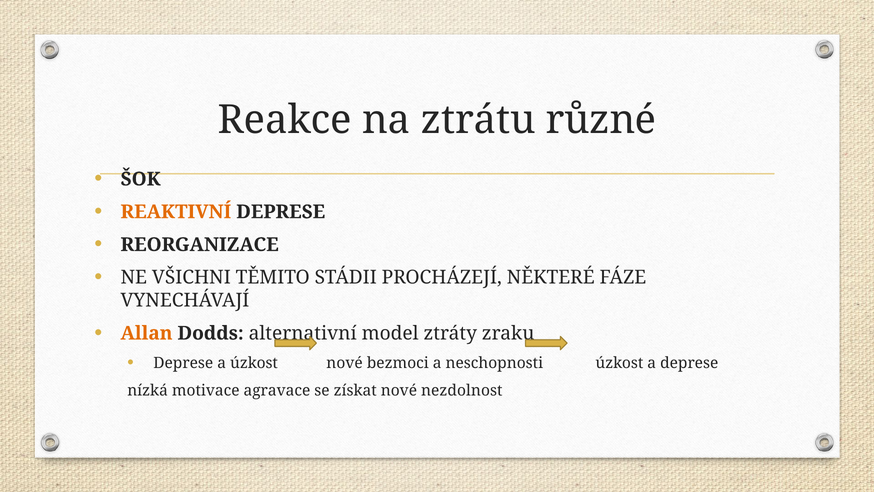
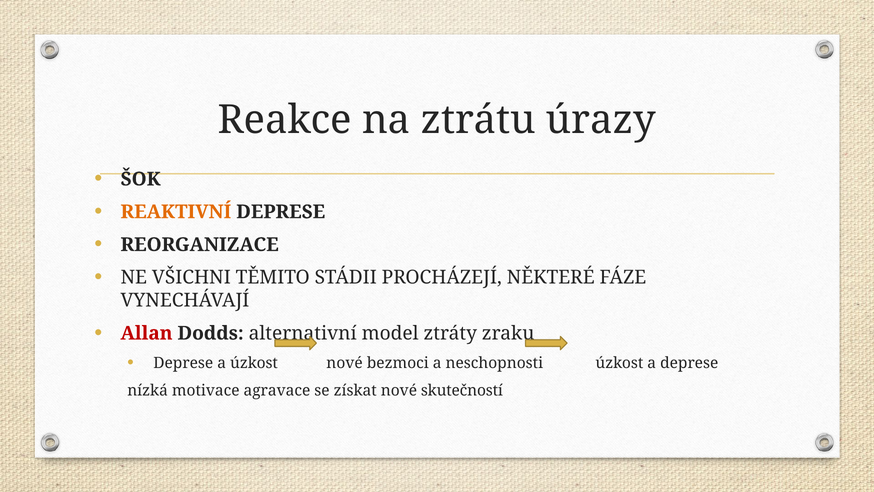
různé: různé -> úrazy (601, 120)
Allan colour: orange -> red (147, 333)
nezdolnost: nezdolnost -> skutečností (462, 390)
